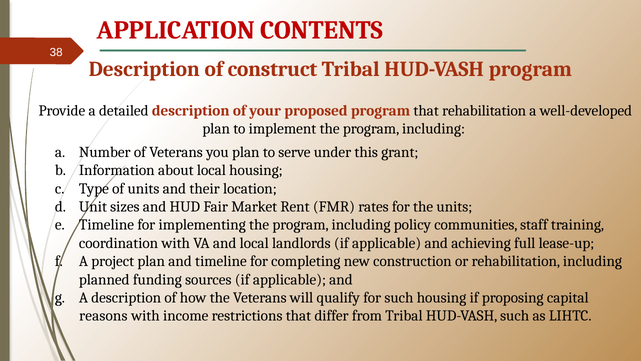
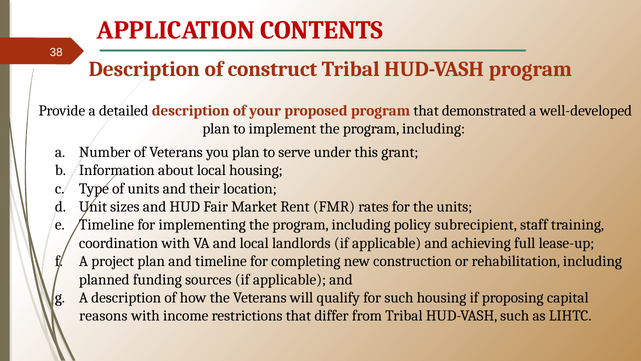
that rehabilitation: rehabilitation -> demonstrated (484, 110)
communities: communities -> subrecipient (476, 225)
